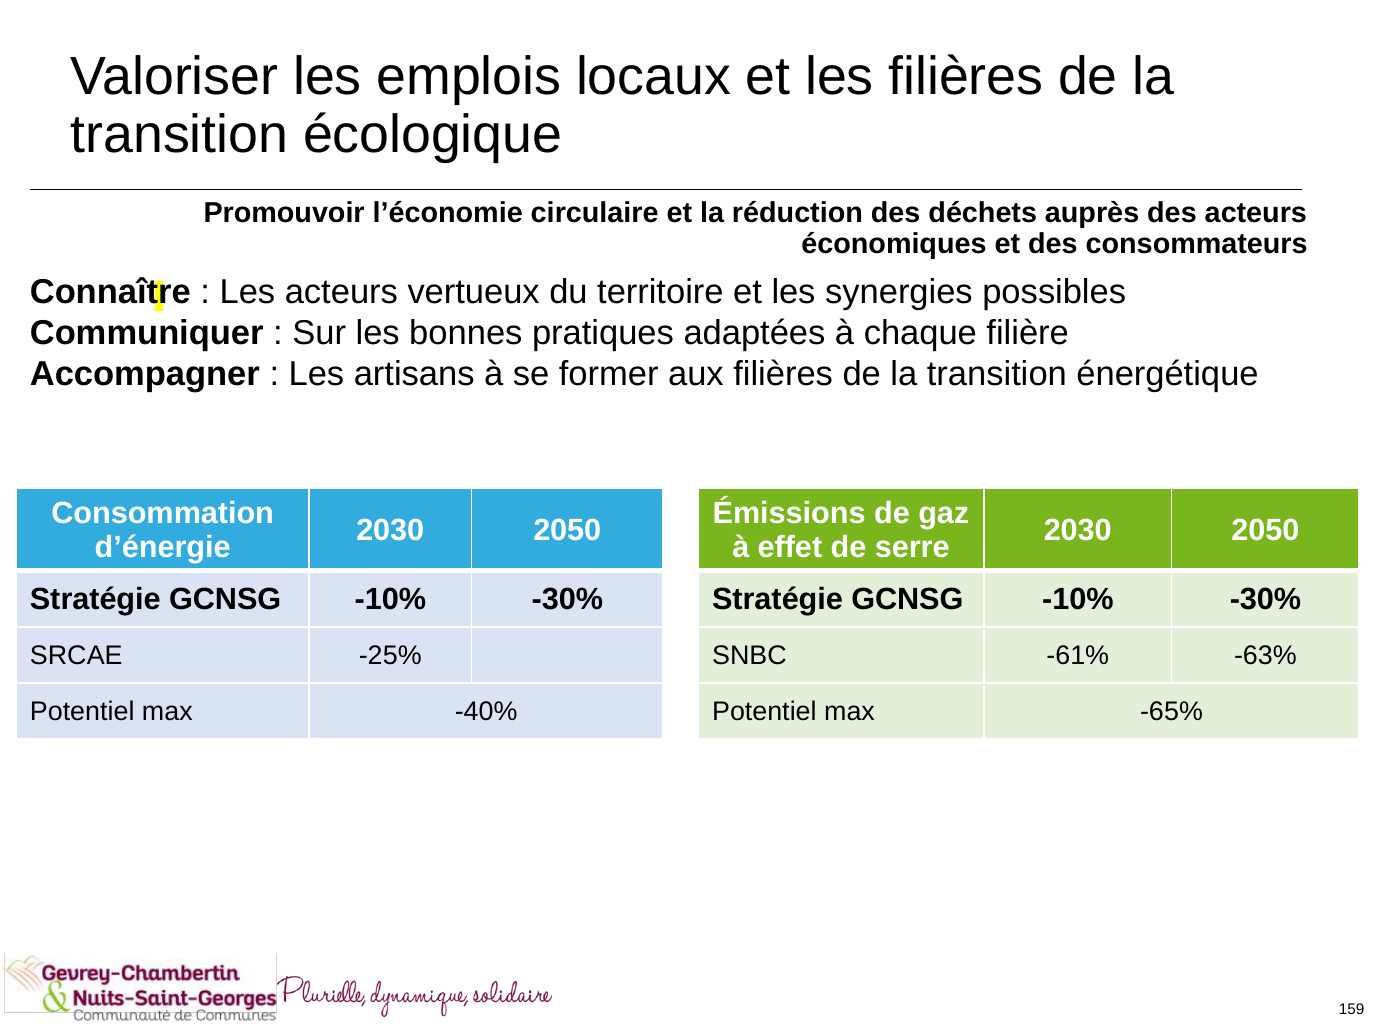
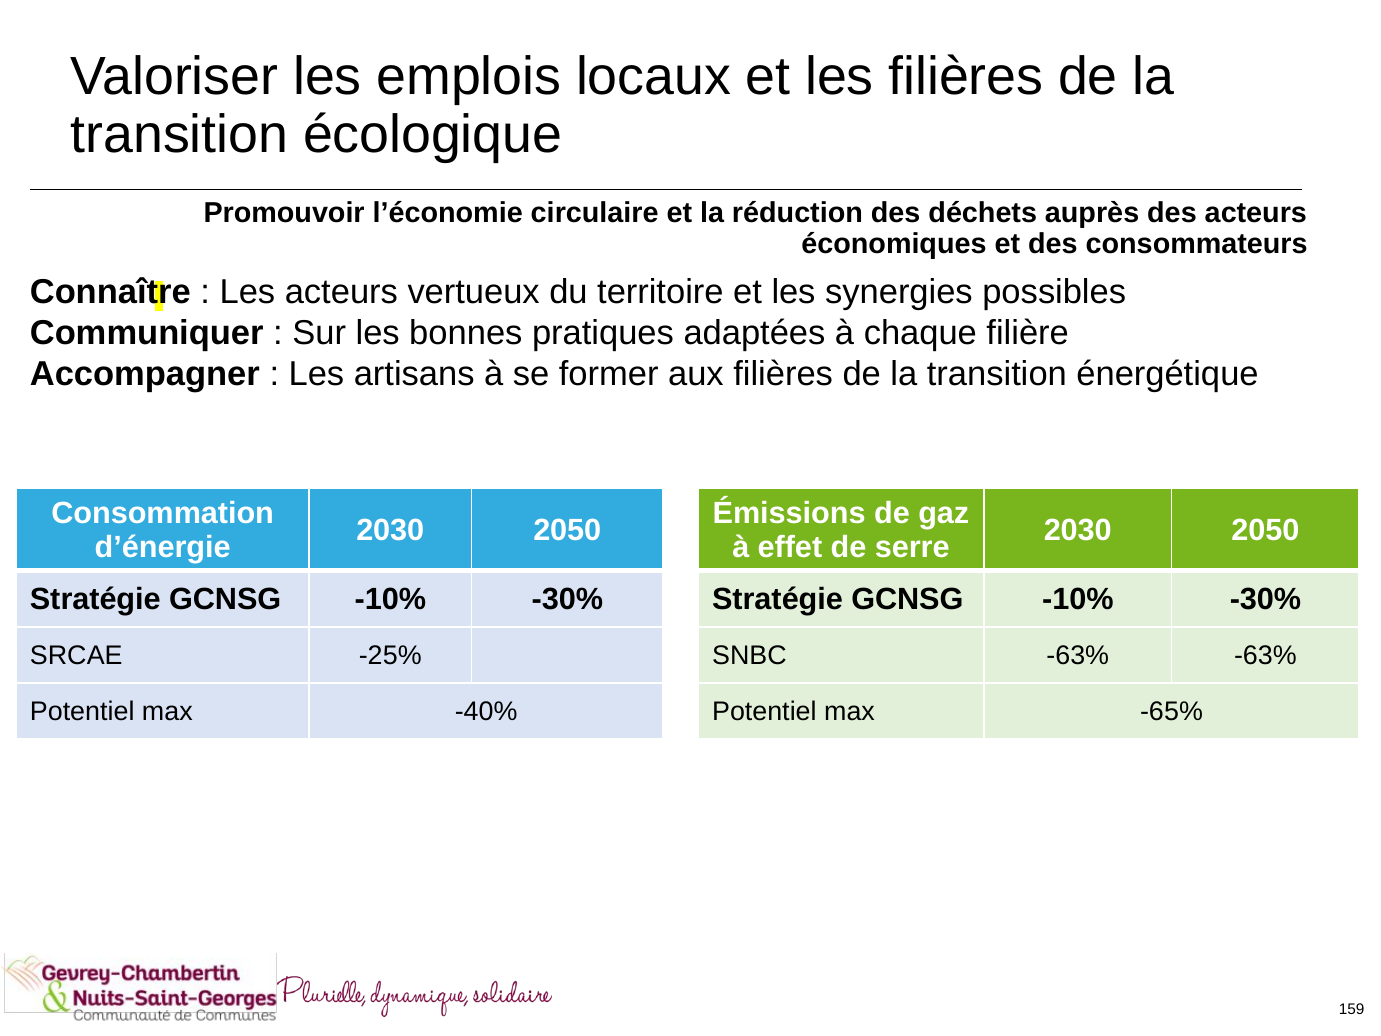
SNBC -61%: -61% -> -63% (1078, 655)
